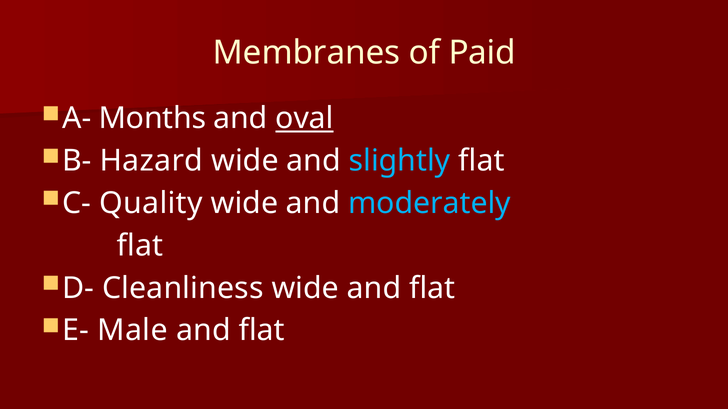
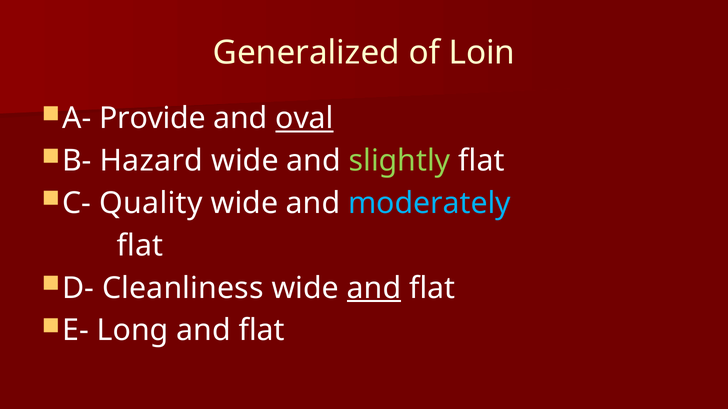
Membranes: Membranes -> Generalized (306, 53)
Paid: Paid -> Loin (482, 53)
Months: Months -> Provide (152, 119)
slightly colour: light blue -> light green (400, 161)
and underline: none -> present (374, 288)
Male: Male -> Long (133, 331)
